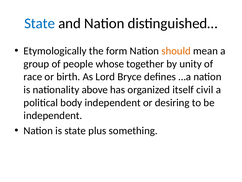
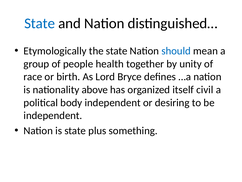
the form: form -> state (117, 51)
should colour: orange -> blue (176, 51)
whose: whose -> health (110, 64)
